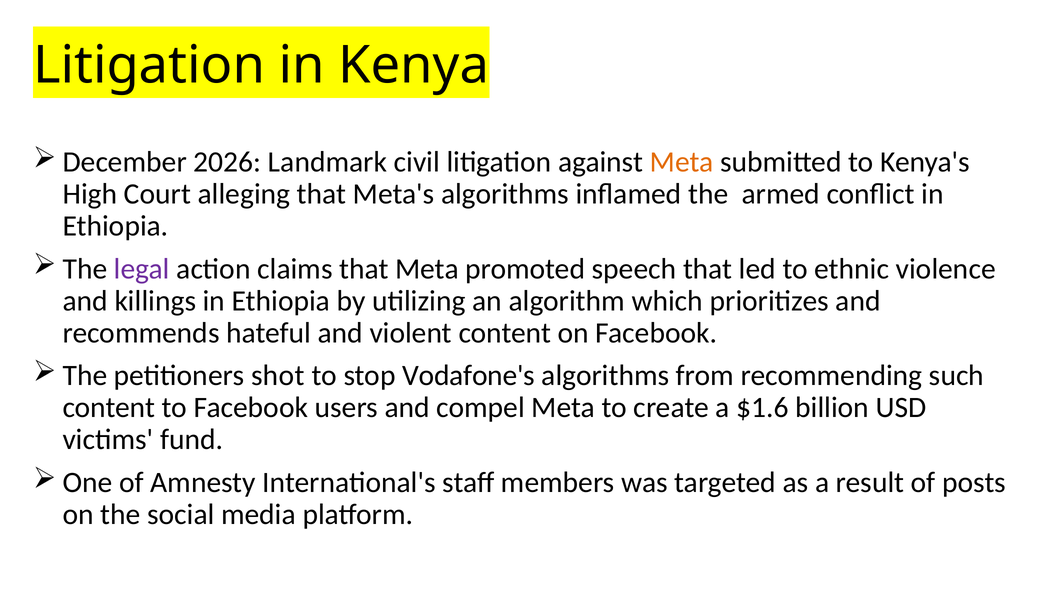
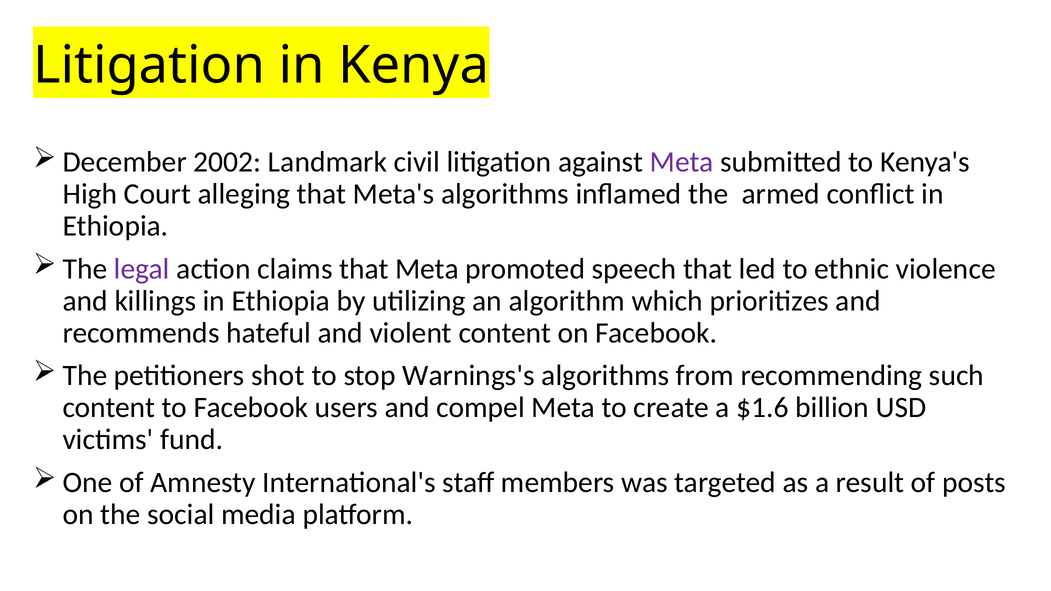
2026: 2026 -> 2002 (227, 162)
Meta colour: orange -> purple (682, 162)
Vodafone's: Vodafone's -> Warnings's (468, 376)
